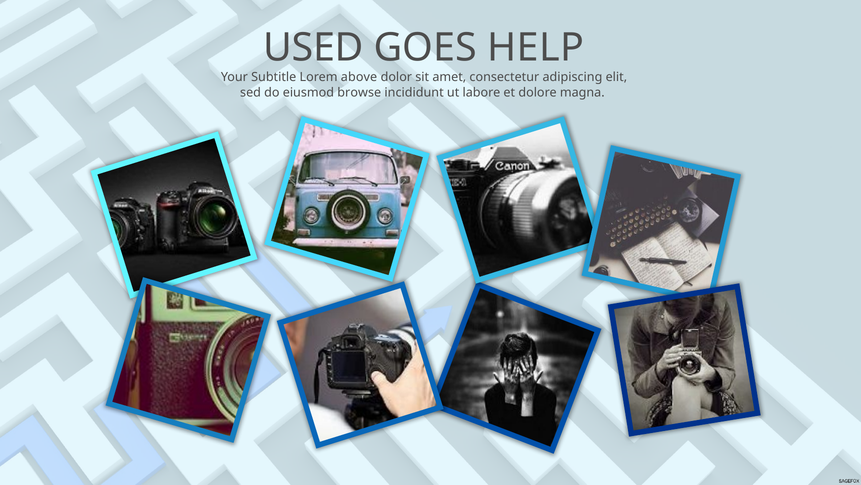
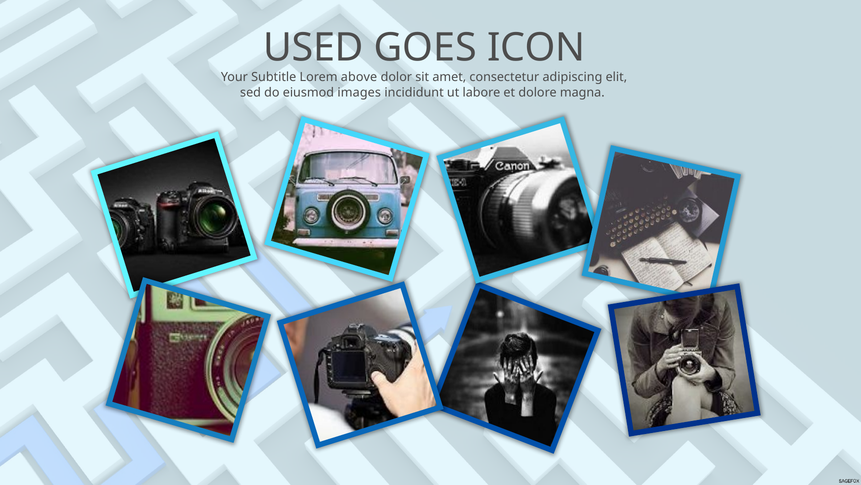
HELP: HELP -> ICON (536, 48)
browse: browse -> images (359, 92)
